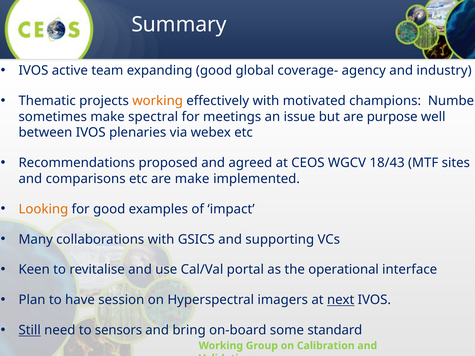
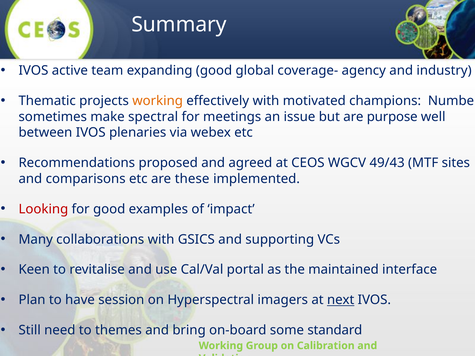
18/43: 18/43 -> 49/43 (387, 163)
are make: make -> these (192, 179)
Looking colour: orange -> red (43, 209)
operational: operational -> maintained (344, 270)
Still underline: present -> none (30, 331)
sensors: sensors -> themes (118, 331)
